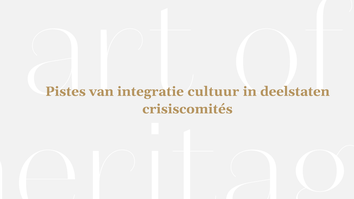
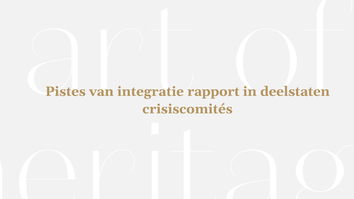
cultuur: cultuur -> rapport (213, 92)
